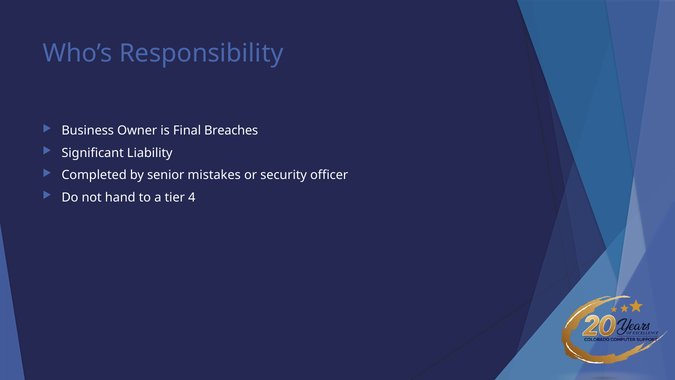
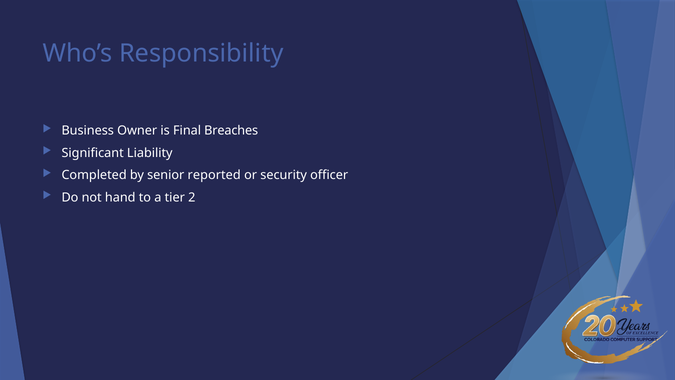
mistakes: mistakes -> reported (214, 175)
4: 4 -> 2 (192, 197)
